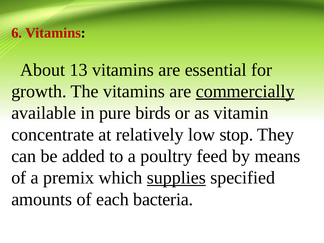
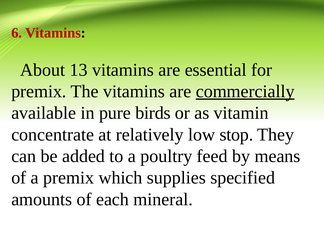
growth: growth -> premix (39, 91)
supplies underline: present -> none (176, 178)
bacteria: bacteria -> mineral (163, 199)
